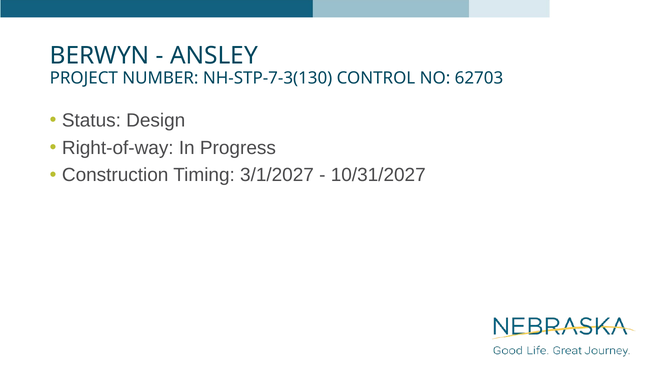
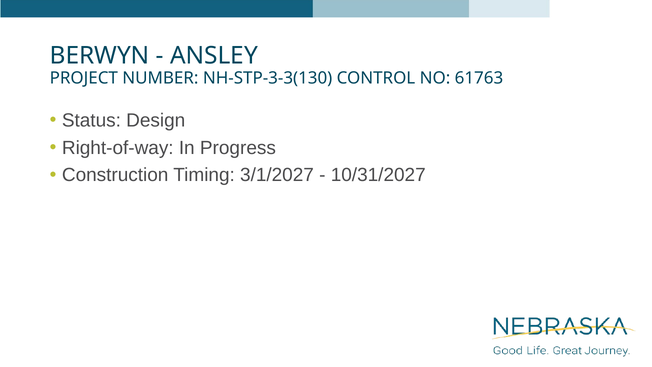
NH-STP-7-3(130: NH-STP-7-3(130 -> NH-STP-3-3(130 (268, 78)
62703: 62703 -> 61763 (479, 78)
